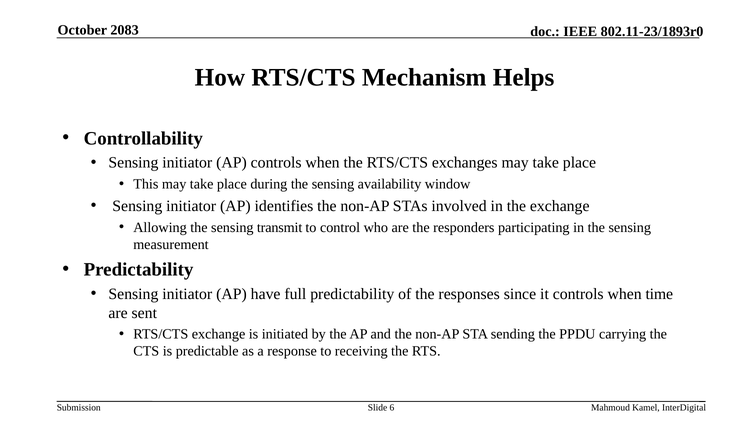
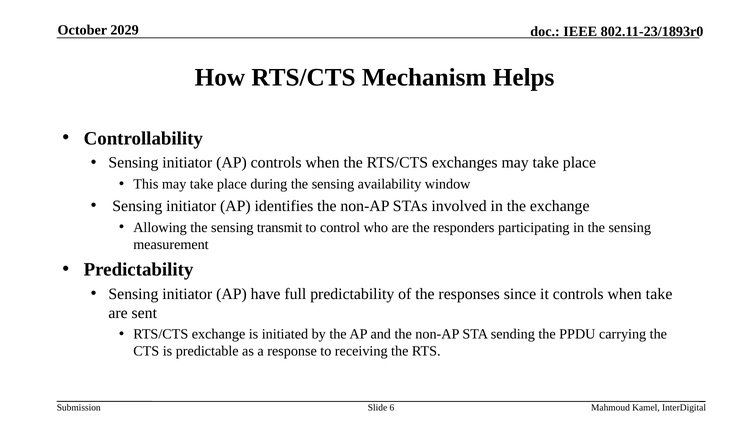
2083: 2083 -> 2029 (125, 30)
when time: time -> take (659, 294)
